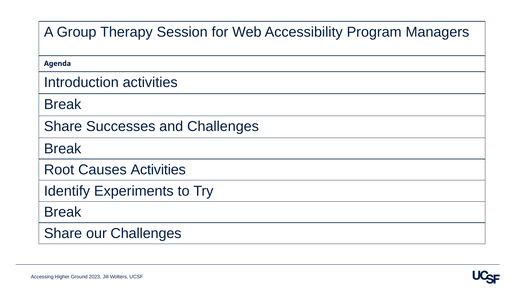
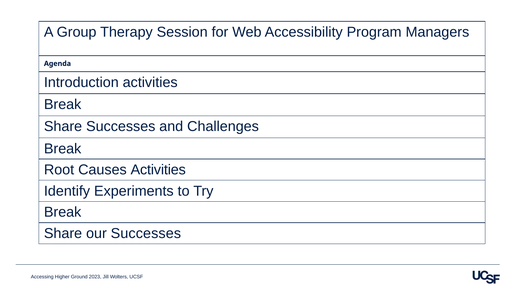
our Challenges: Challenges -> Successes (146, 233)
